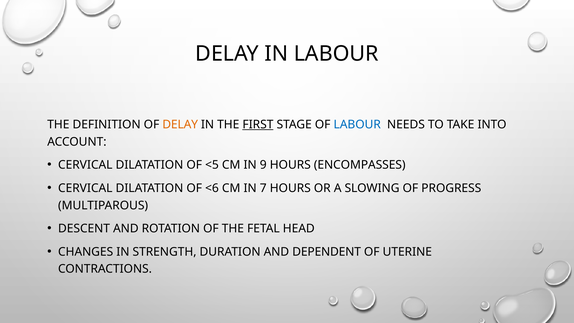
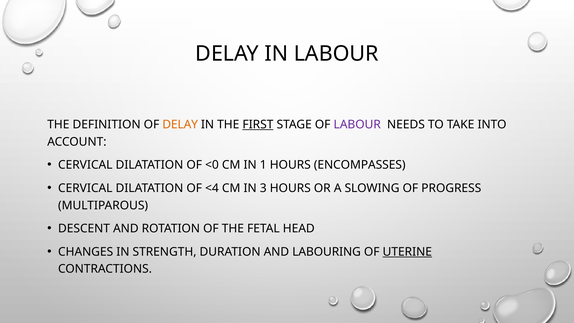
LABOUR colour: blue -> purple (357, 124)
<5: <5 -> <0 (212, 165)
9: 9 -> 1 (263, 165)
<6: <6 -> <4 (212, 188)
7: 7 -> 3 (263, 188)
DEPENDENT: DEPENDENT -> LABOURING (327, 252)
UTERINE underline: none -> present (407, 252)
